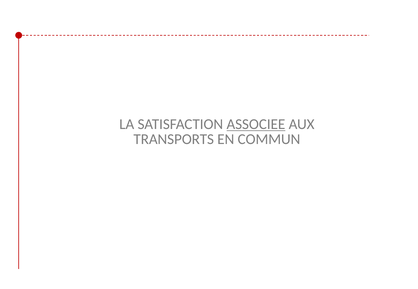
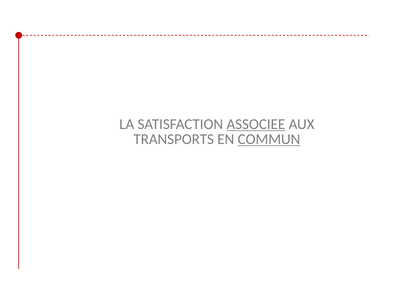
COMMUN underline: none -> present (269, 139)
